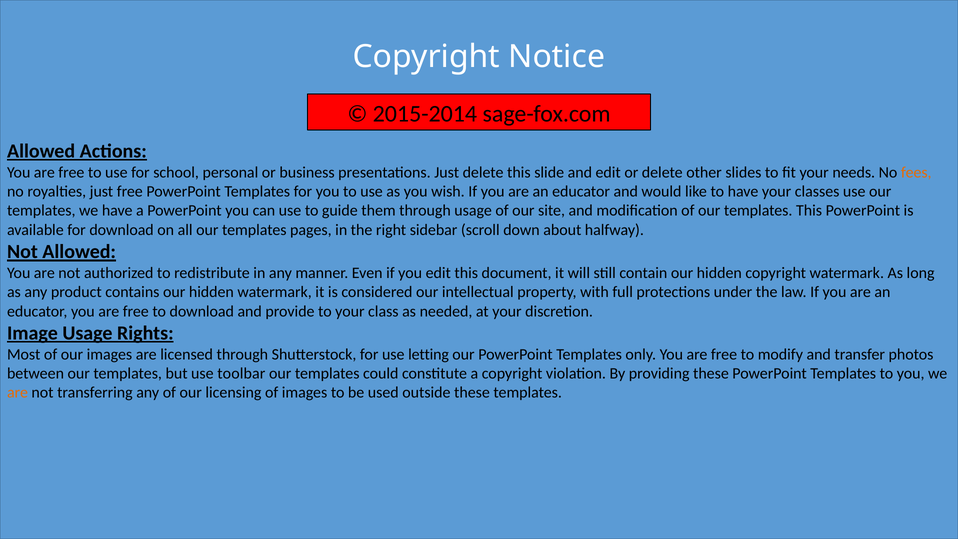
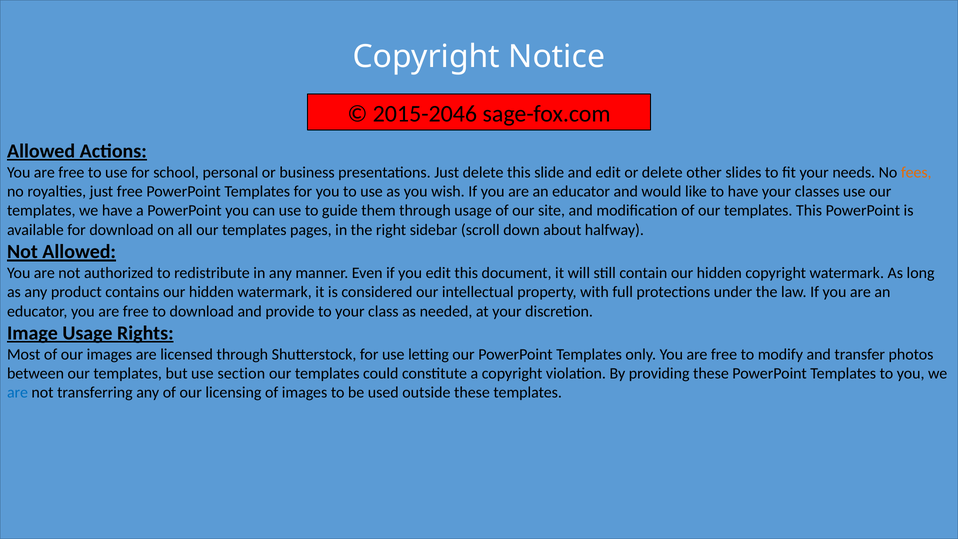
2015-2014: 2015-2014 -> 2015-2046 (425, 114)
toolbar: toolbar -> section (241, 373)
are colour: orange -> blue (18, 393)
